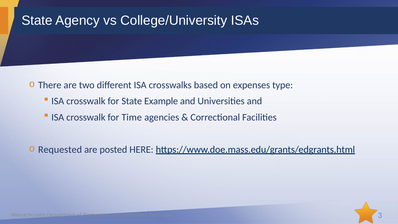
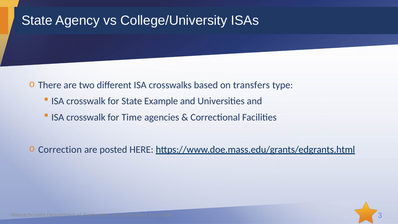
expenses: expenses -> transfers (251, 85)
Requested: Requested -> Correction (60, 149)
